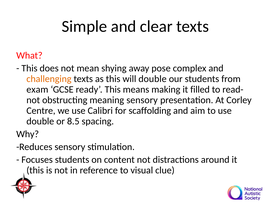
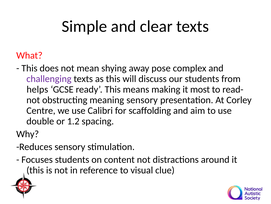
challenging colour: orange -> purple (49, 79)
will double: double -> discuss (153, 79)
exam: exam -> helps (37, 89)
filled: filled -> most (200, 89)
8.5: 8.5 -> 1.2 (73, 121)
